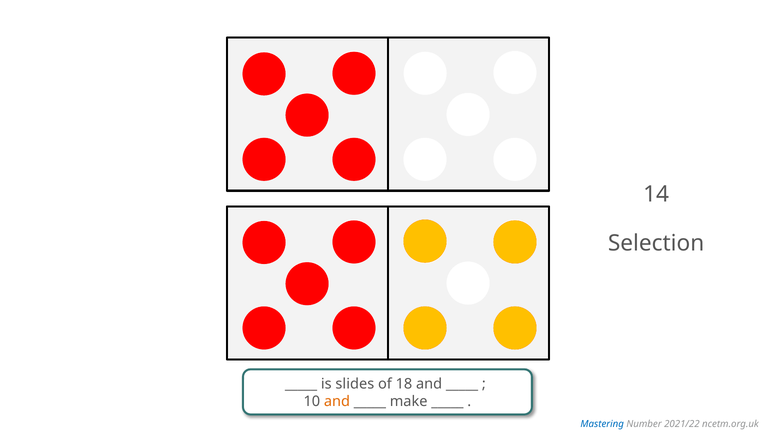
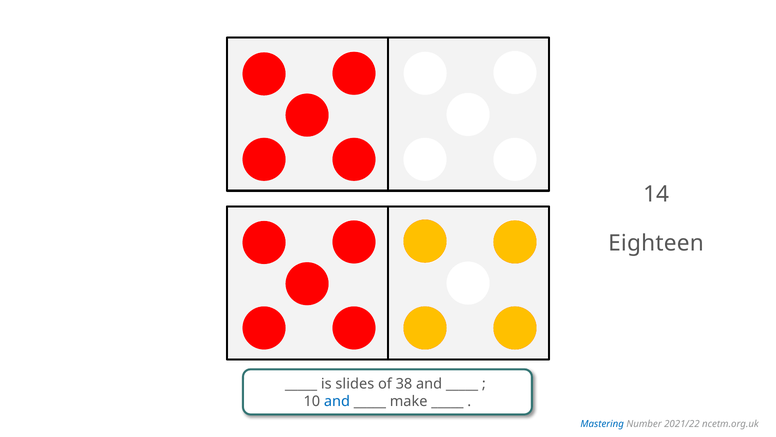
Selection: Selection -> Eighteen (656, 243)
18: 18 -> 38 (404, 384)
and colour: orange -> blue (337, 401)
